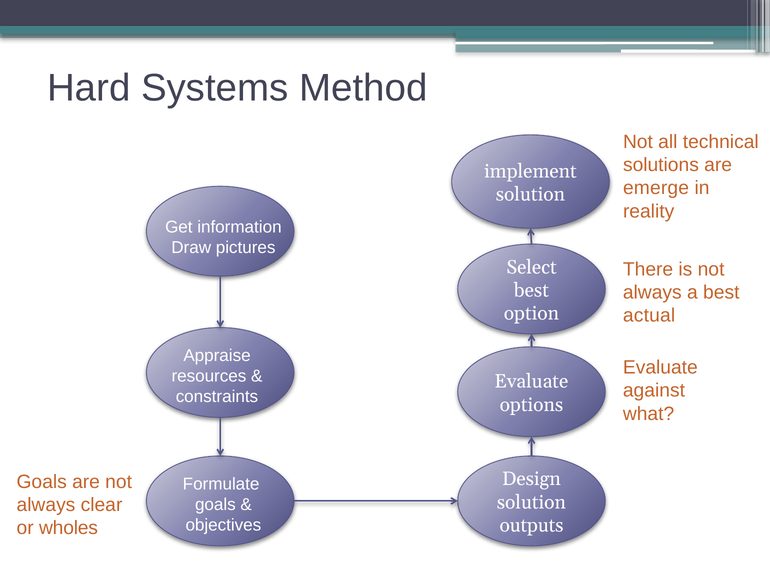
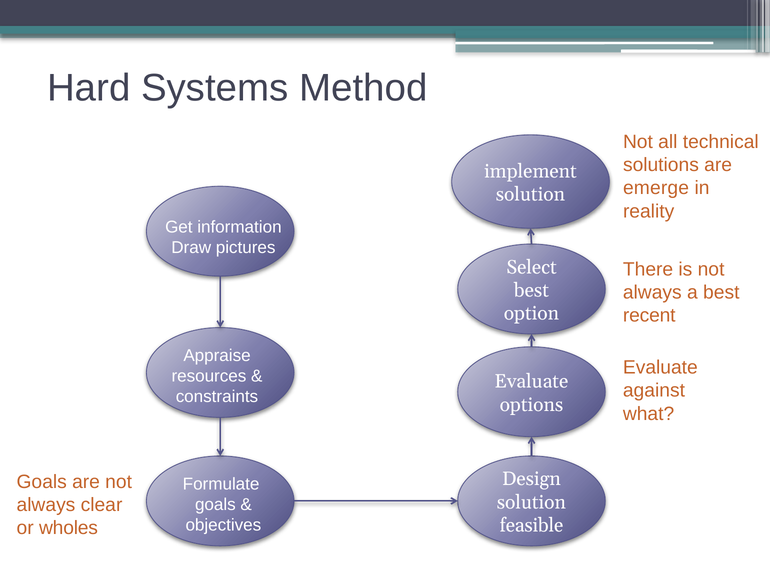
actual: actual -> recent (649, 315)
outputs: outputs -> feasible (531, 525)
